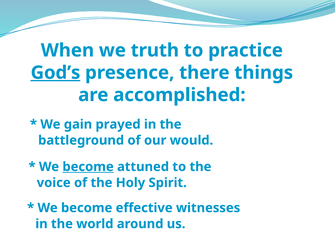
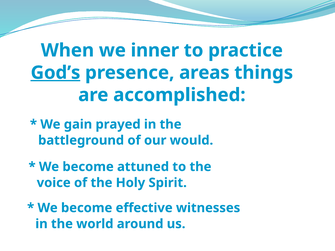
truth: truth -> inner (155, 50)
there: there -> areas (204, 73)
become underline: present -> none (88, 167)
